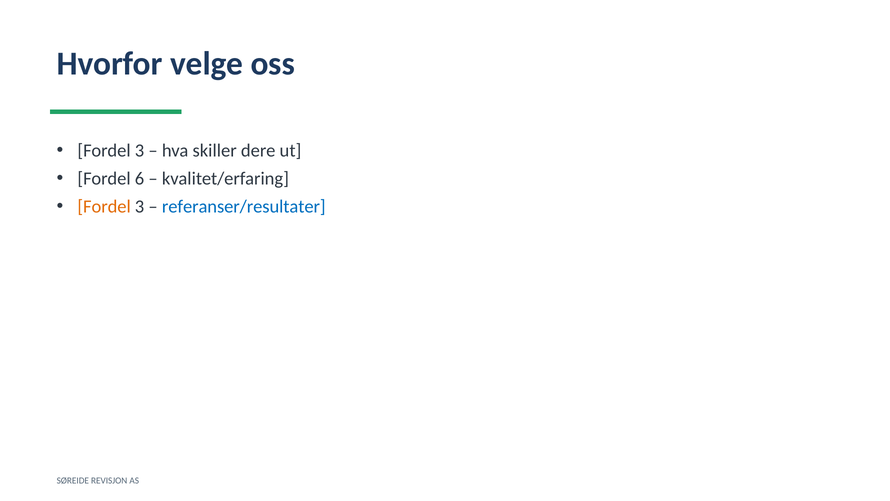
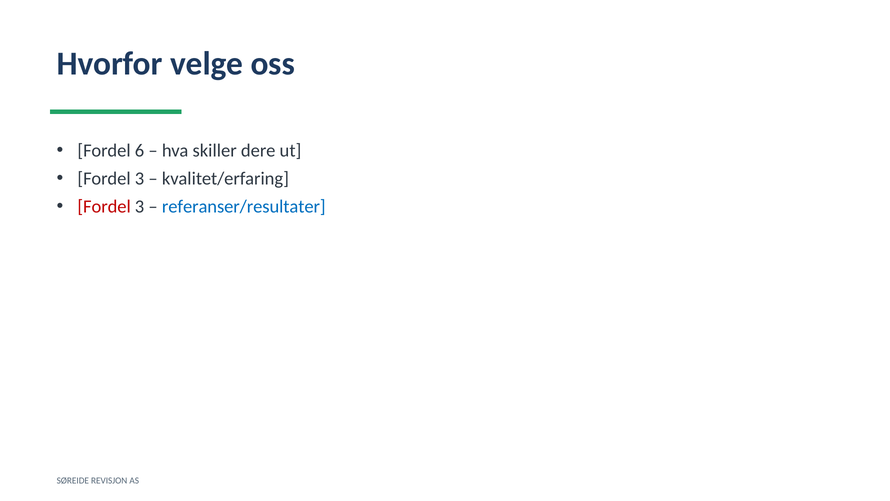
3: 3 -> 6 (140, 151)
6: 6 -> 3 (140, 179)
Fordel colour: orange -> red (104, 206)
